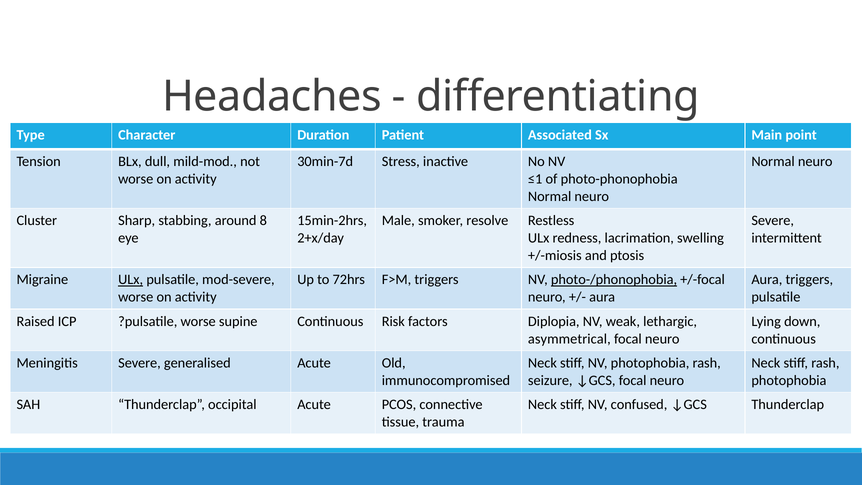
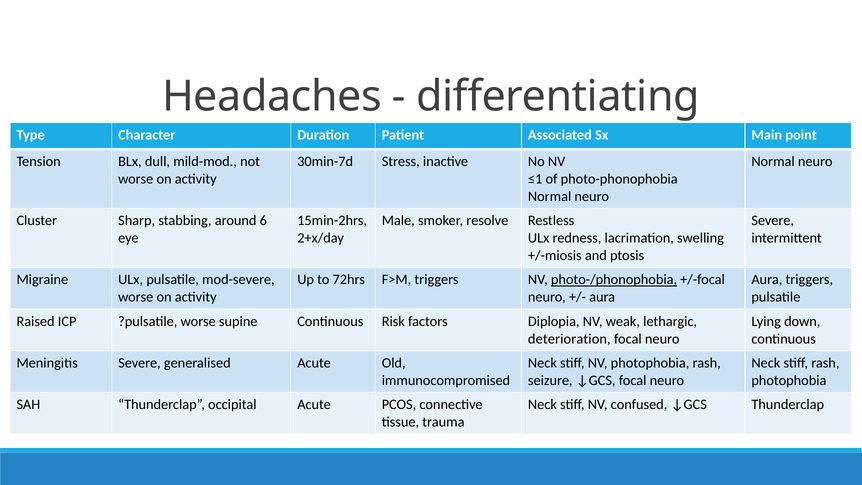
8: 8 -> 6 (263, 220)
ULx underline: present -> none (131, 280)
asymmetrical: asymmetrical -> deterioration (569, 339)
